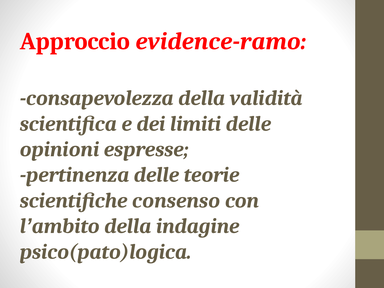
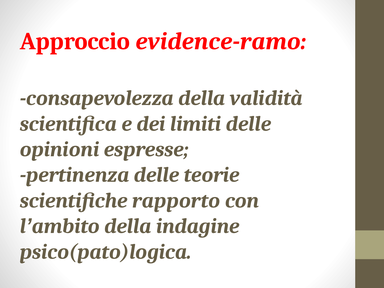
consenso: consenso -> rapporto (176, 201)
